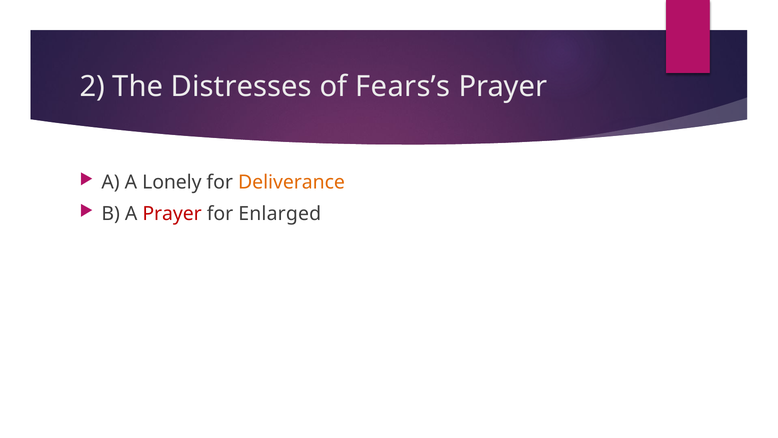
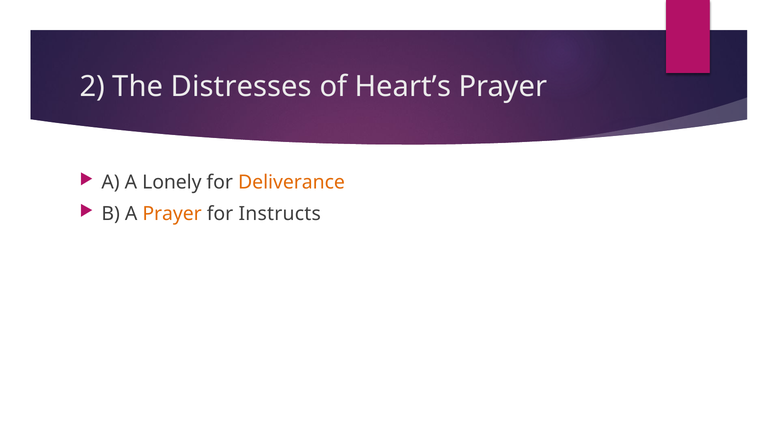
Fears’s: Fears’s -> Heart’s (403, 87)
Prayer colour: red -> orange (172, 214)
Enlarged: Enlarged -> Instructs (280, 214)
